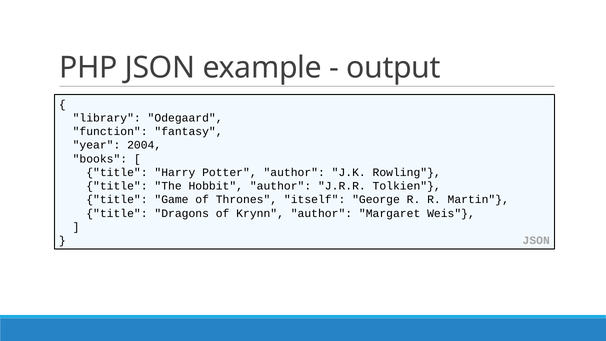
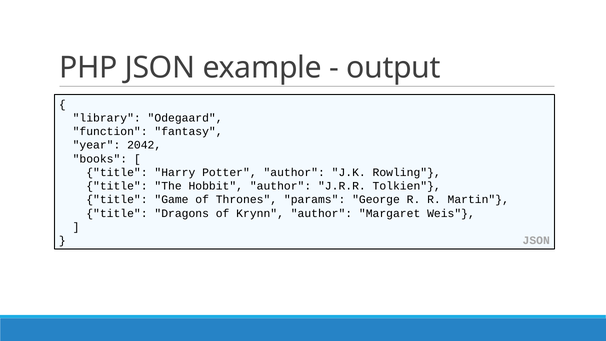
2004: 2004 -> 2042 (144, 145)
itself: itself -> params (315, 200)
